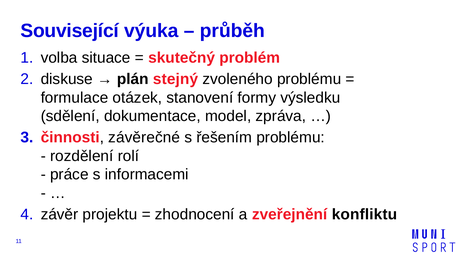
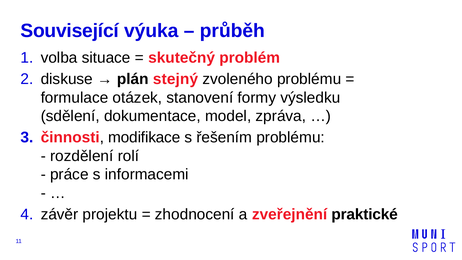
závěrečné: závěrečné -> modifikace (144, 137)
konfliktu: konfliktu -> praktické (365, 214)
